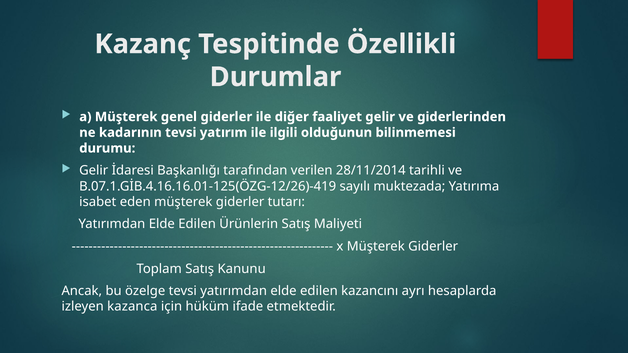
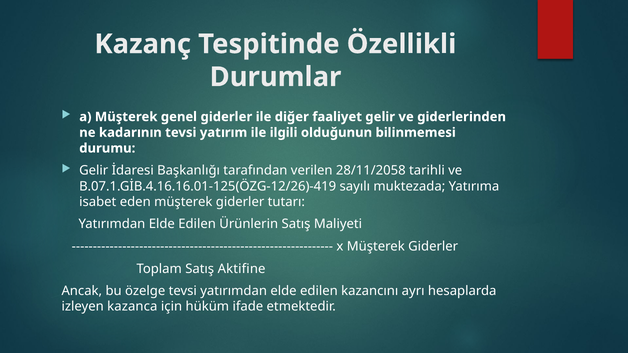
28/11/2014: 28/11/2014 -> 28/11/2058 (371, 171)
Kanunu: Kanunu -> Aktifine (242, 269)
